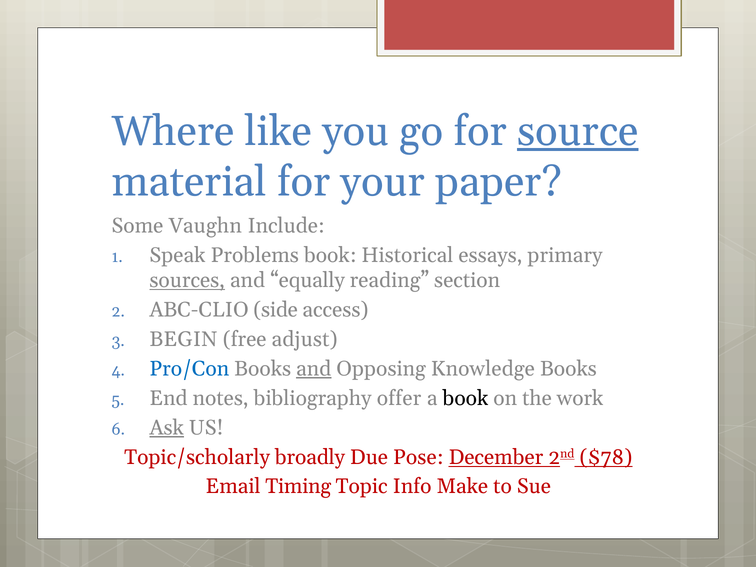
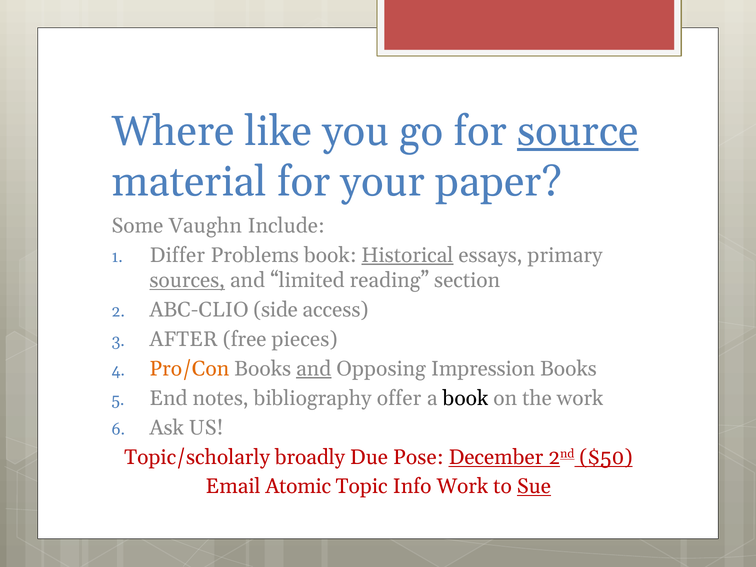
Speak: Speak -> Differ (177, 255)
Historical underline: none -> present (407, 255)
equally: equally -> limited (307, 280)
BEGIN: BEGIN -> AFTER (184, 339)
adjust: adjust -> pieces (304, 339)
Pro/Con colour: blue -> orange (189, 369)
Knowledge: Knowledge -> Impression (483, 369)
Ask underline: present -> none (167, 428)
$78: $78 -> $50 (606, 457)
Timing: Timing -> Atomic (298, 487)
Info Make: Make -> Work (462, 487)
Sue underline: none -> present (534, 487)
